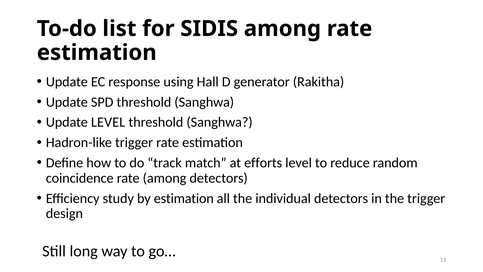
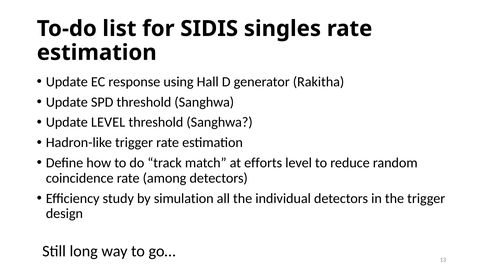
SIDIS among: among -> singles (282, 29)
by estimation: estimation -> simulation (184, 198)
